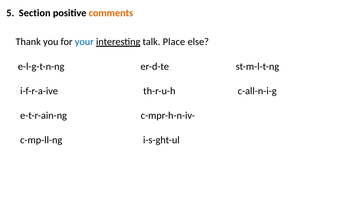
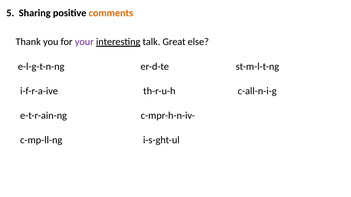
Section: Section -> Sharing (35, 13)
your colour: blue -> purple (84, 42)
Place: Place -> Great (174, 42)
